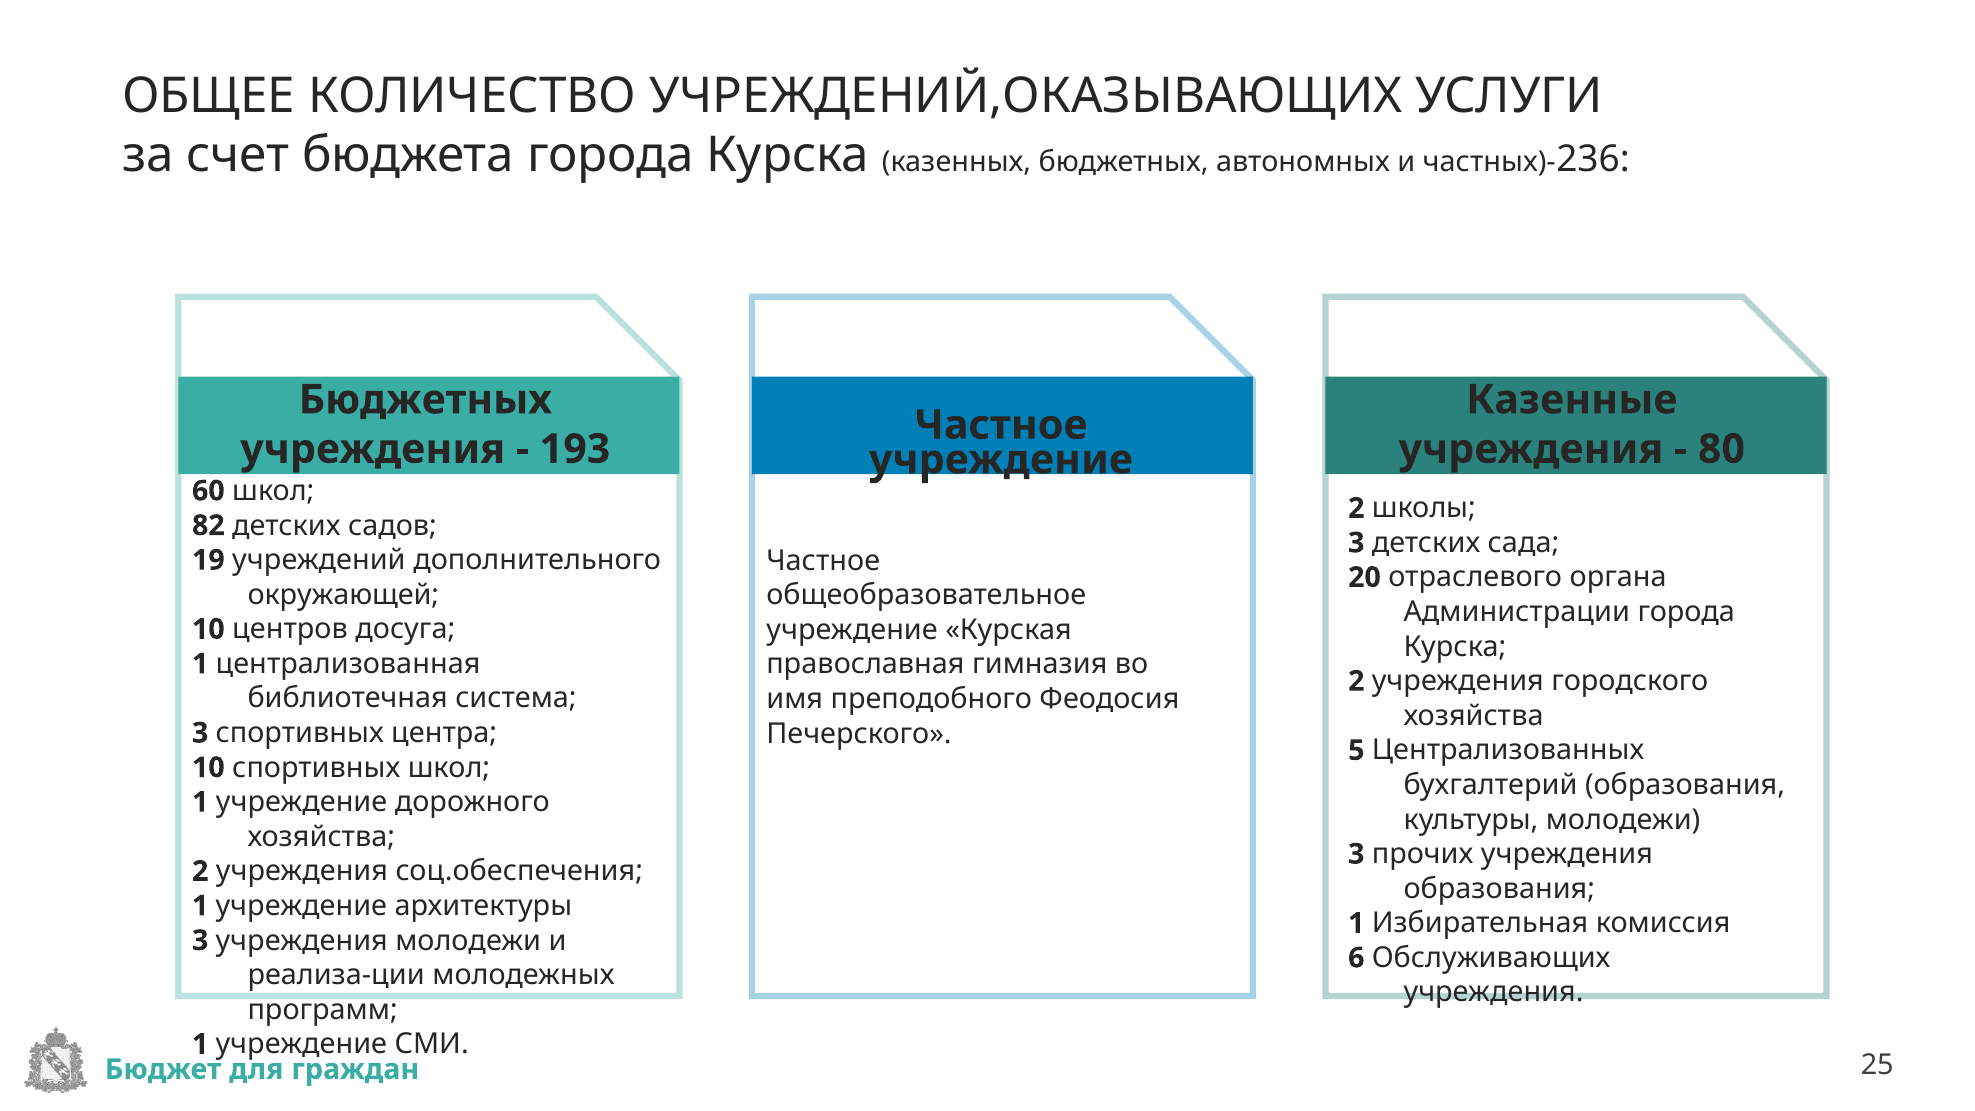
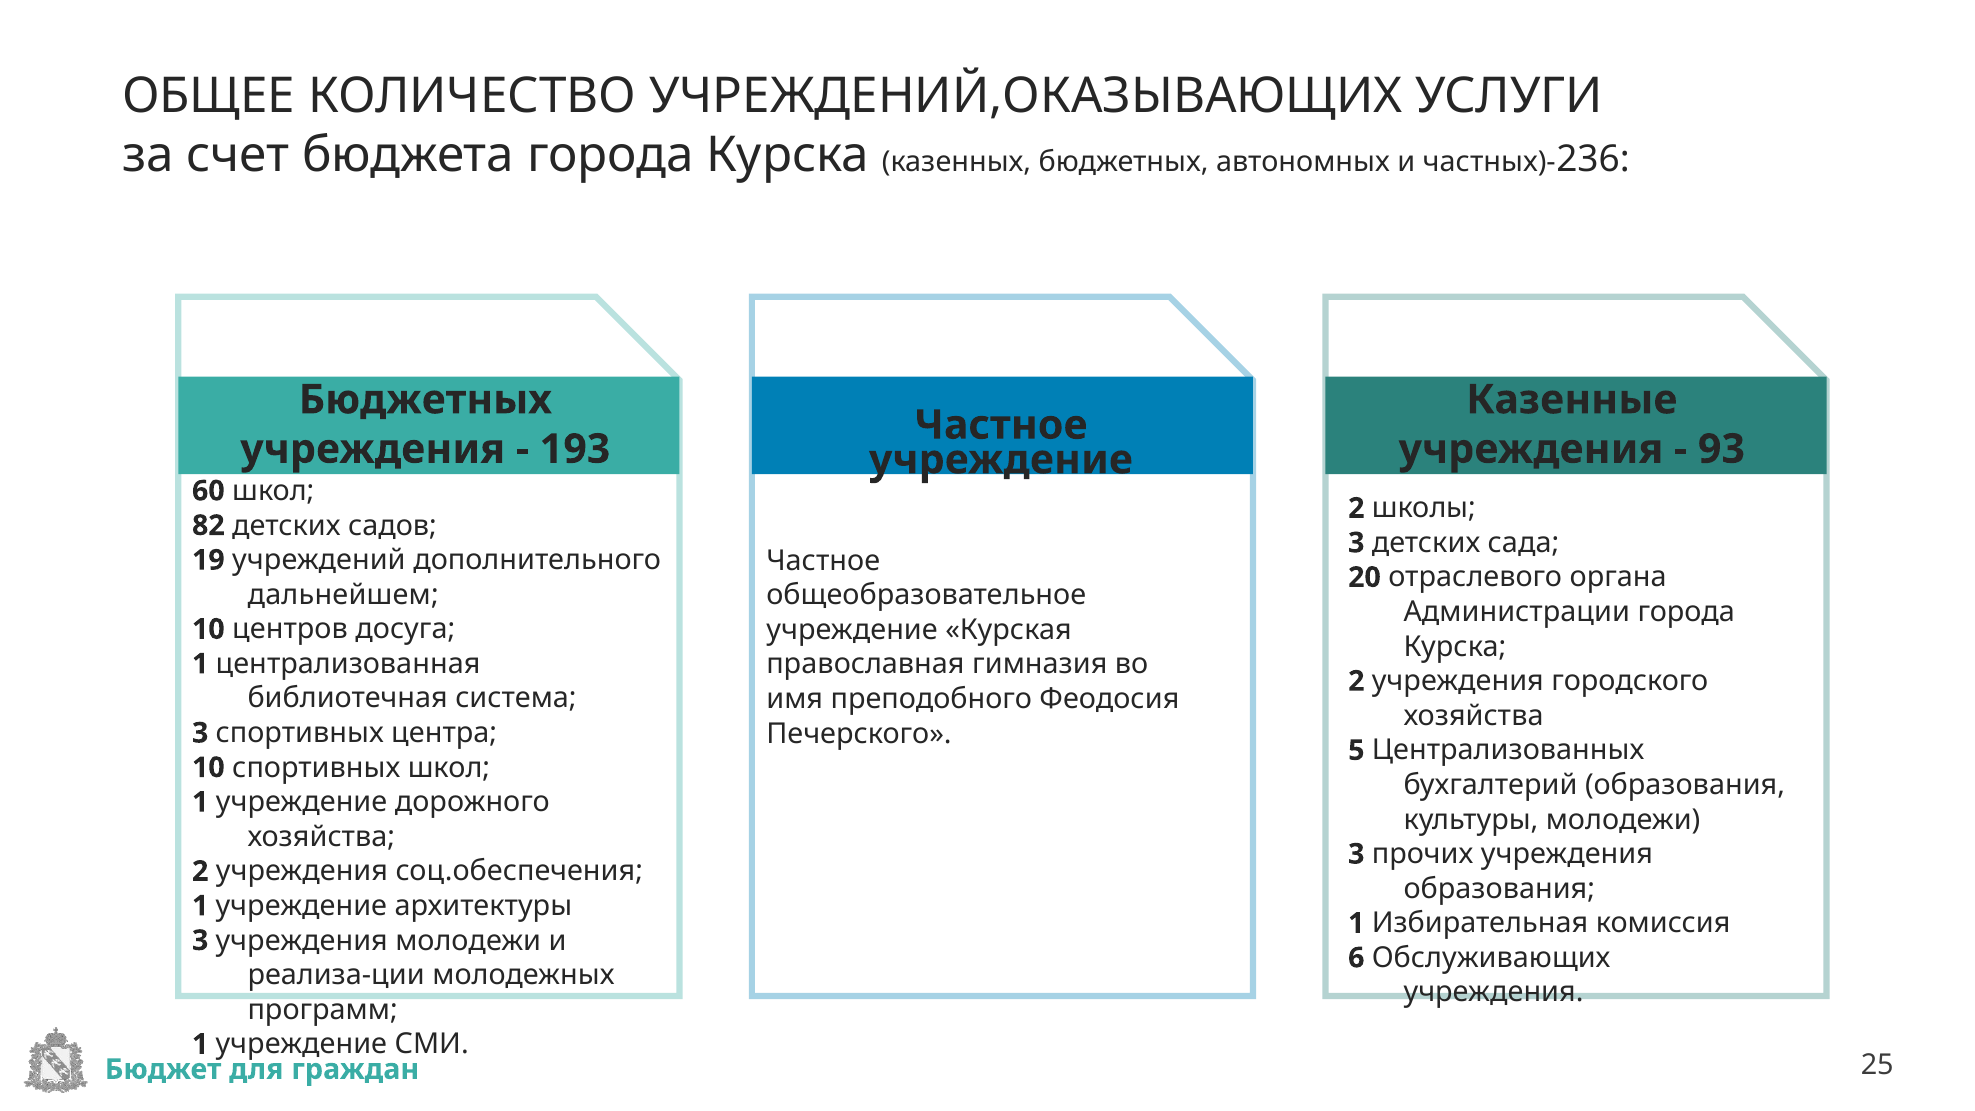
80: 80 -> 93 (1721, 449)
окружающей: окружающей -> дальнейшем (343, 595)
